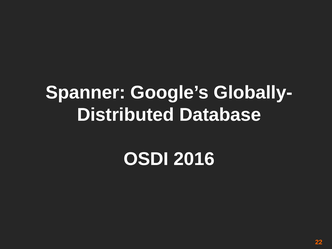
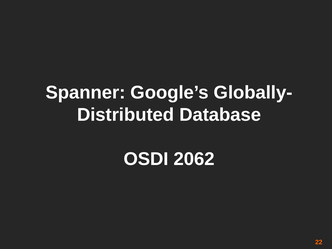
2016: 2016 -> 2062 (194, 159)
